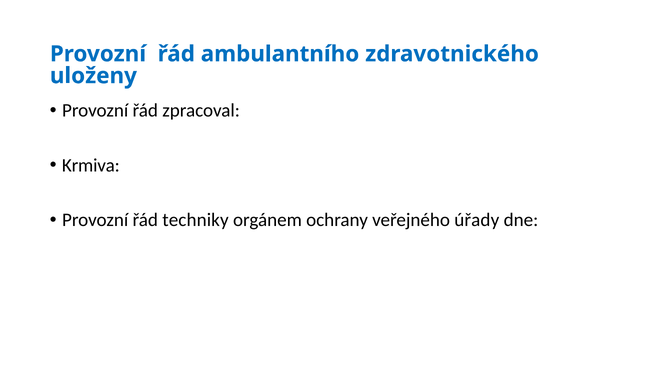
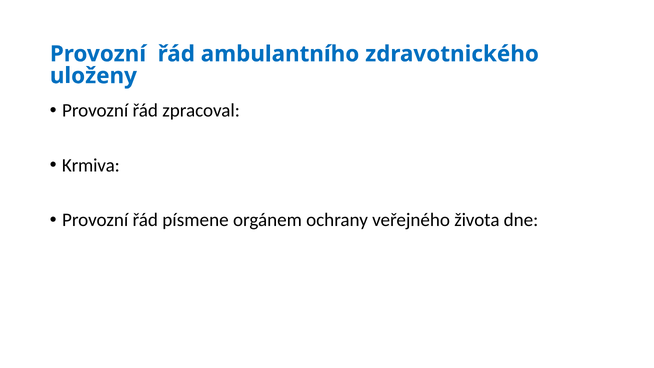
techniky: techniky -> písmene (195, 220)
úřady: úřady -> života (477, 220)
